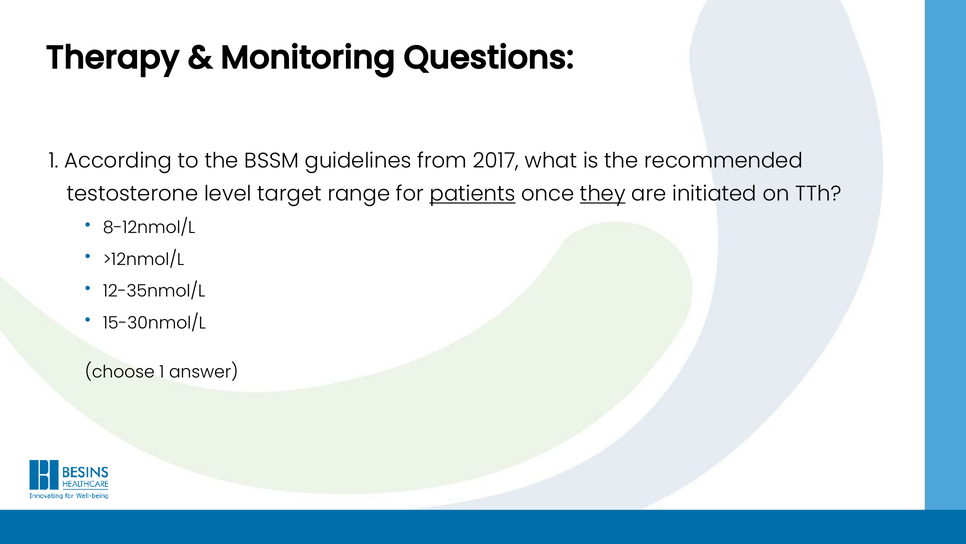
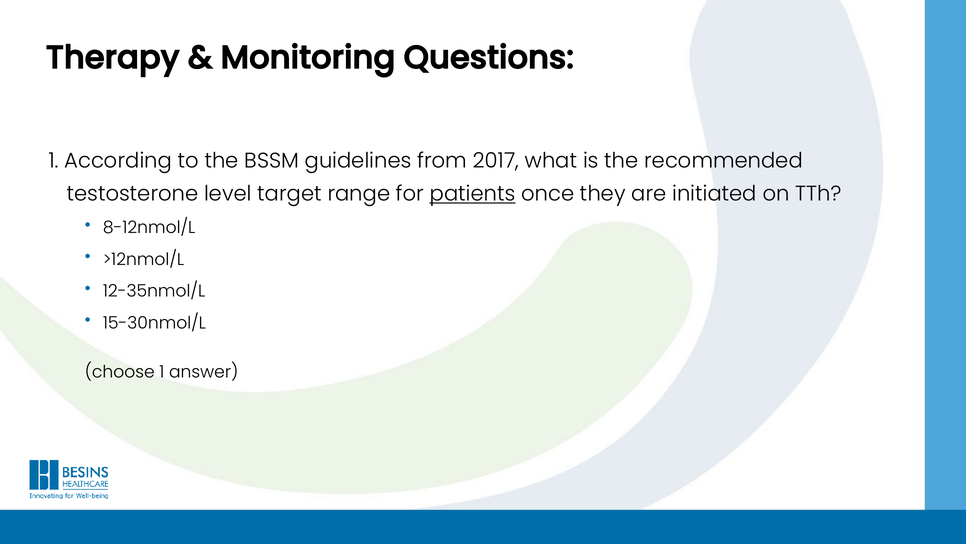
they underline: present -> none (603, 194)
